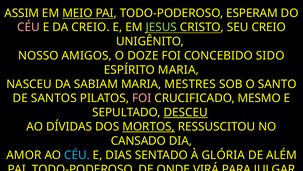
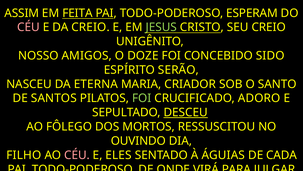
MEIO: MEIO -> FEITA (77, 13)
ESPÍRITO MARIA: MARIA -> SERÃO (178, 70)
DA SABIAM: SABIAM -> ETERNA (96, 84)
MESTRES: MESTRES -> CRIADOR (190, 84)
FOI colour: pink -> light green (142, 98)
MESMO: MESMO -> ADORO (259, 98)
DÍVIDAS: DÍVIDAS -> FÔLEGO (69, 126)
MORTOS underline: present -> none (149, 126)
CANSADO: CANSADO -> OUVINDO (138, 140)
AMOR: AMOR -> FILHO (24, 155)
CÉU colour: light blue -> pink (77, 155)
DIAS: DIAS -> ELES (119, 155)
GLÓRIA: GLÓRIA -> ÁGUIAS (223, 155)
ALÉM: ALÉM -> CADA (282, 155)
